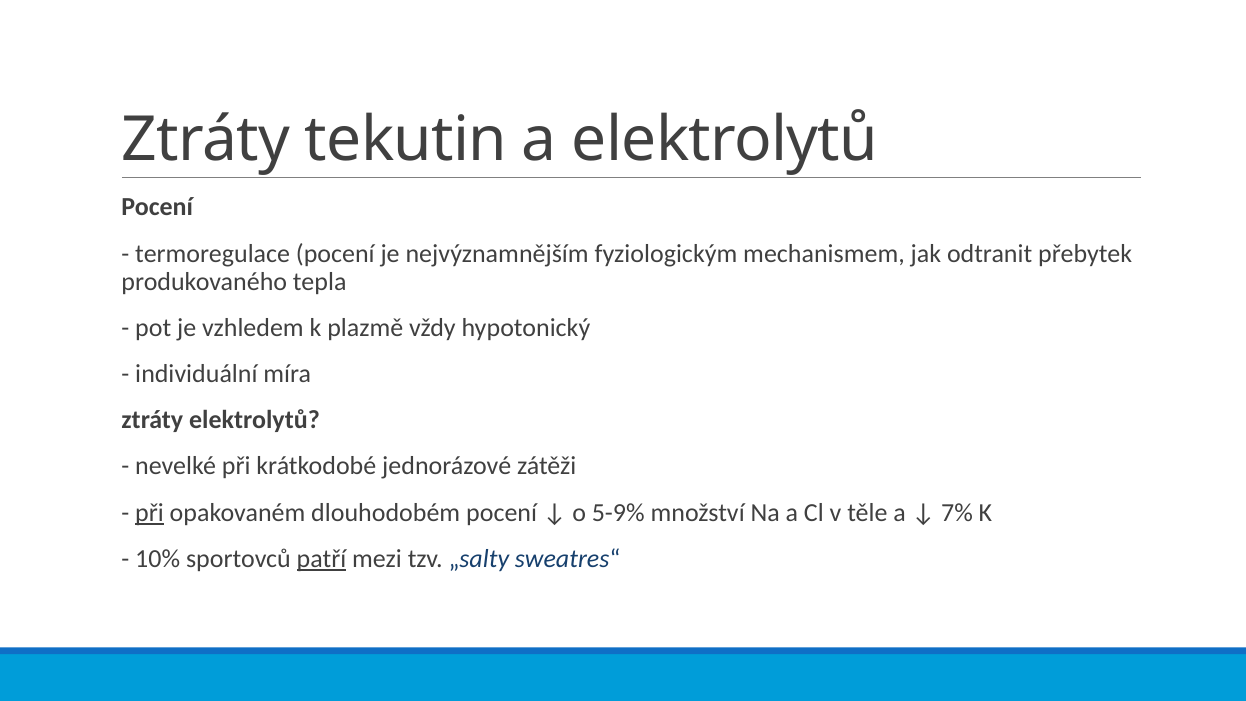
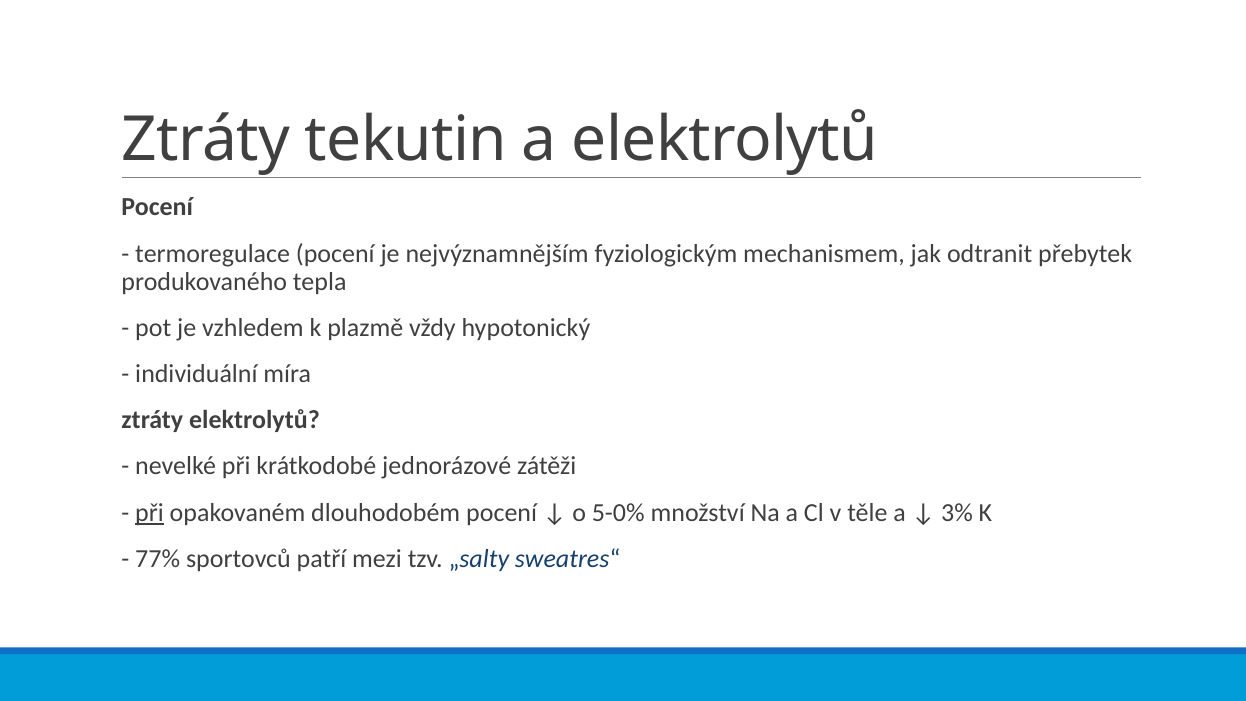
5-9%: 5-9% -> 5-0% (618, 512)
7%: 7% -> 3% (957, 512)
10%: 10% -> 77% (158, 559)
patří underline: present -> none (321, 559)
